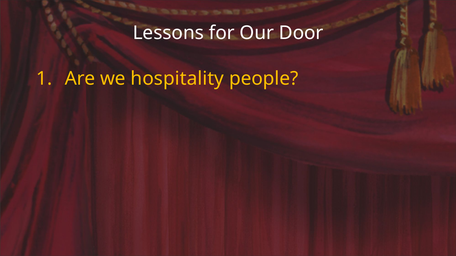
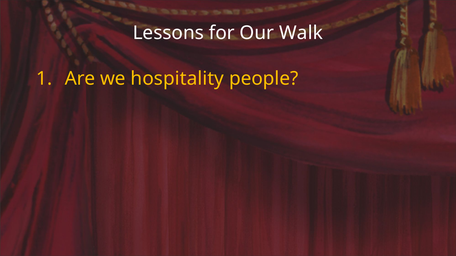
Door: Door -> Walk (301, 33)
